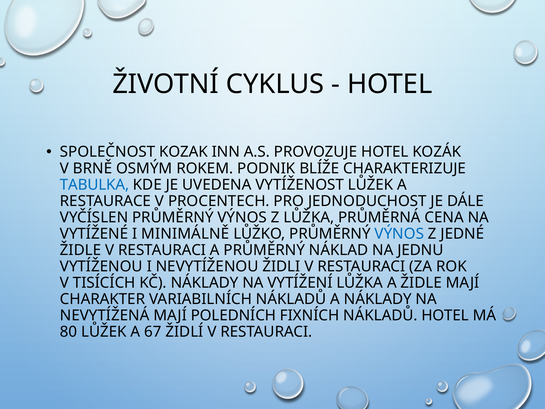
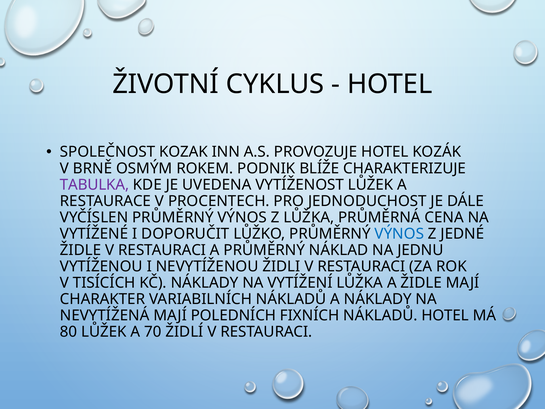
TABULKA colour: blue -> purple (95, 185)
MINIMÁLNĚ: MINIMÁLNĚ -> DOPORUČIT (185, 234)
67: 67 -> 70 (153, 332)
